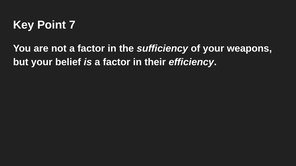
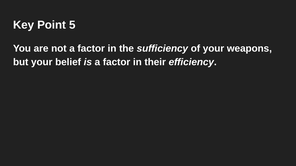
7: 7 -> 5 (72, 25)
